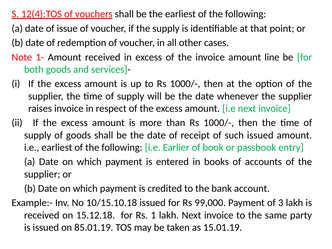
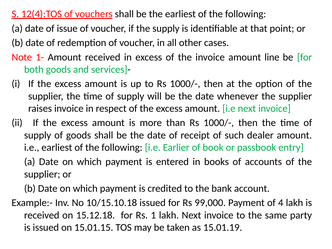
such issued: issued -> dealer (260, 135)
3: 3 -> 4 (281, 203)
85.01.19: 85.01.19 -> 15.01.15 (94, 227)
